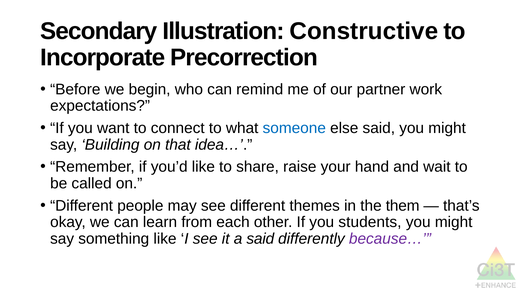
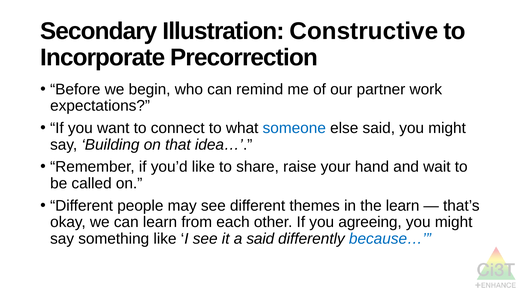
the them: them -> learn (403, 206)
students: students -> agreeing (370, 222)
because… colour: purple -> blue (390, 239)
